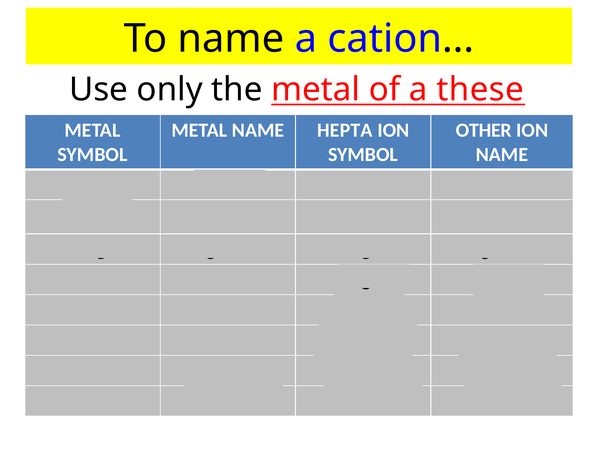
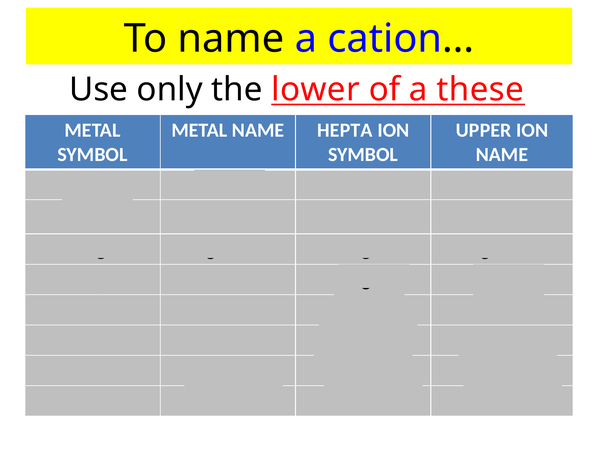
the metal: metal -> lower (315, 89)
OTHER: OTHER -> UPPER (484, 130)
